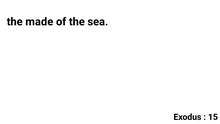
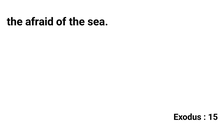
made: made -> afraid (39, 22)
